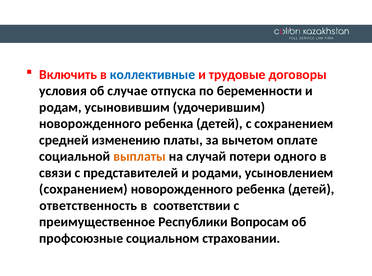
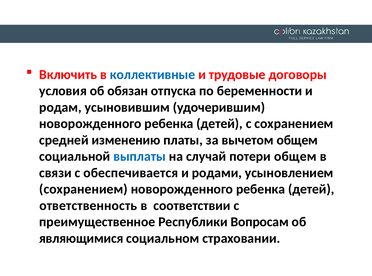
случае: случае -> обязан (128, 91)
вычетом оплате: оплате -> общем (297, 140)
выплаты colour: orange -> blue (140, 156)
потери одного: одного -> общем (295, 156)
представителей: представителей -> обеспечивается (131, 173)
профсоюзные: профсоюзные -> являющимися (81, 238)
